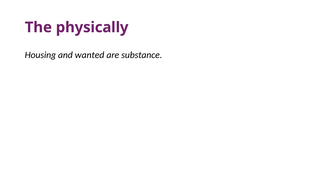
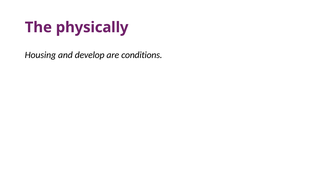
wanted: wanted -> develop (90, 55)
substance: substance -> conditions (142, 55)
